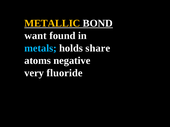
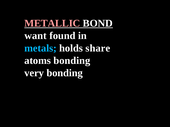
METALLIC colour: yellow -> pink (52, 23)
atoms negative: negative -> bonding (72, 61)
very fluoride: fluoride -> bonding (65, 73)
